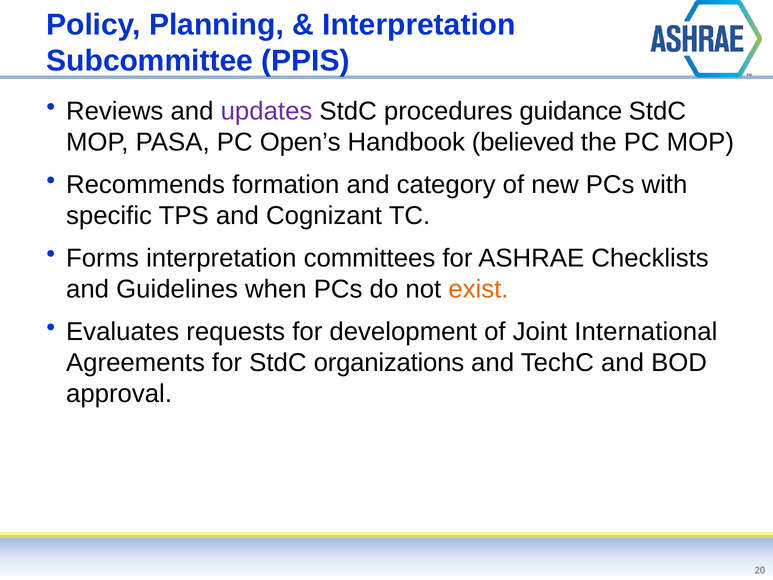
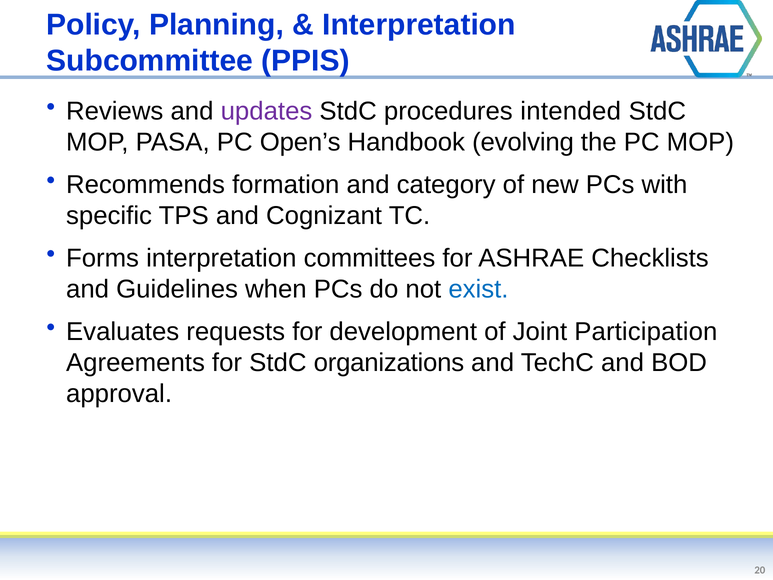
guidance: guidance -> intended (571, 111)
believed: believed -> evolving (523, 142)
exist colour: orange -> blue (478, 289)
International: International -> Participation (646, 332)
